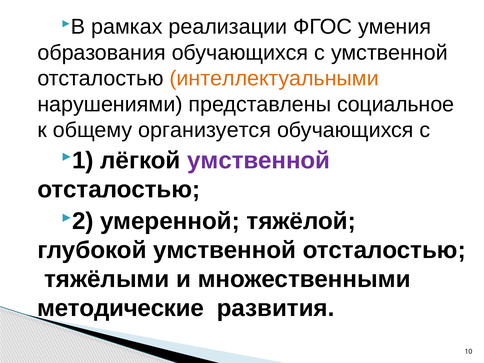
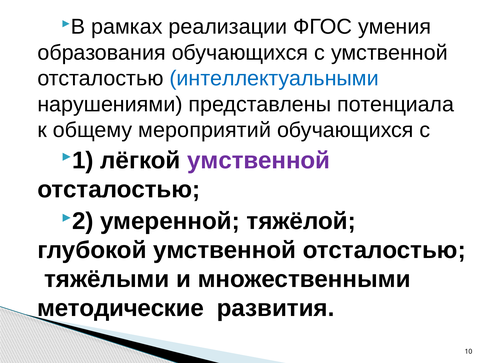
интеллектуальными colour: orange -> blue (274, 78)
социальное: социальное -> потенциала (396, 104)
организуется: организуется -> мероприятий (205, 130)
